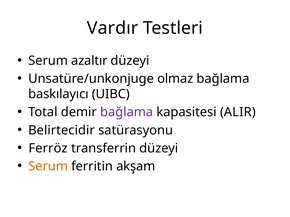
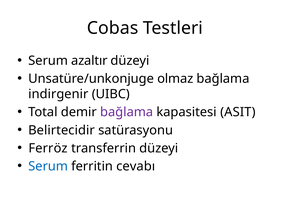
Vardır: Vardır -> Cobas (113, 28)
baskılayıcı: baskılayıcı -> indirgenir (58, 94)
ALIR: ALIR -> ASIT (238, 112)
Serum colour: orange -> blue (48, 167)
akşam: akşam -> cevabı (136, 167)
